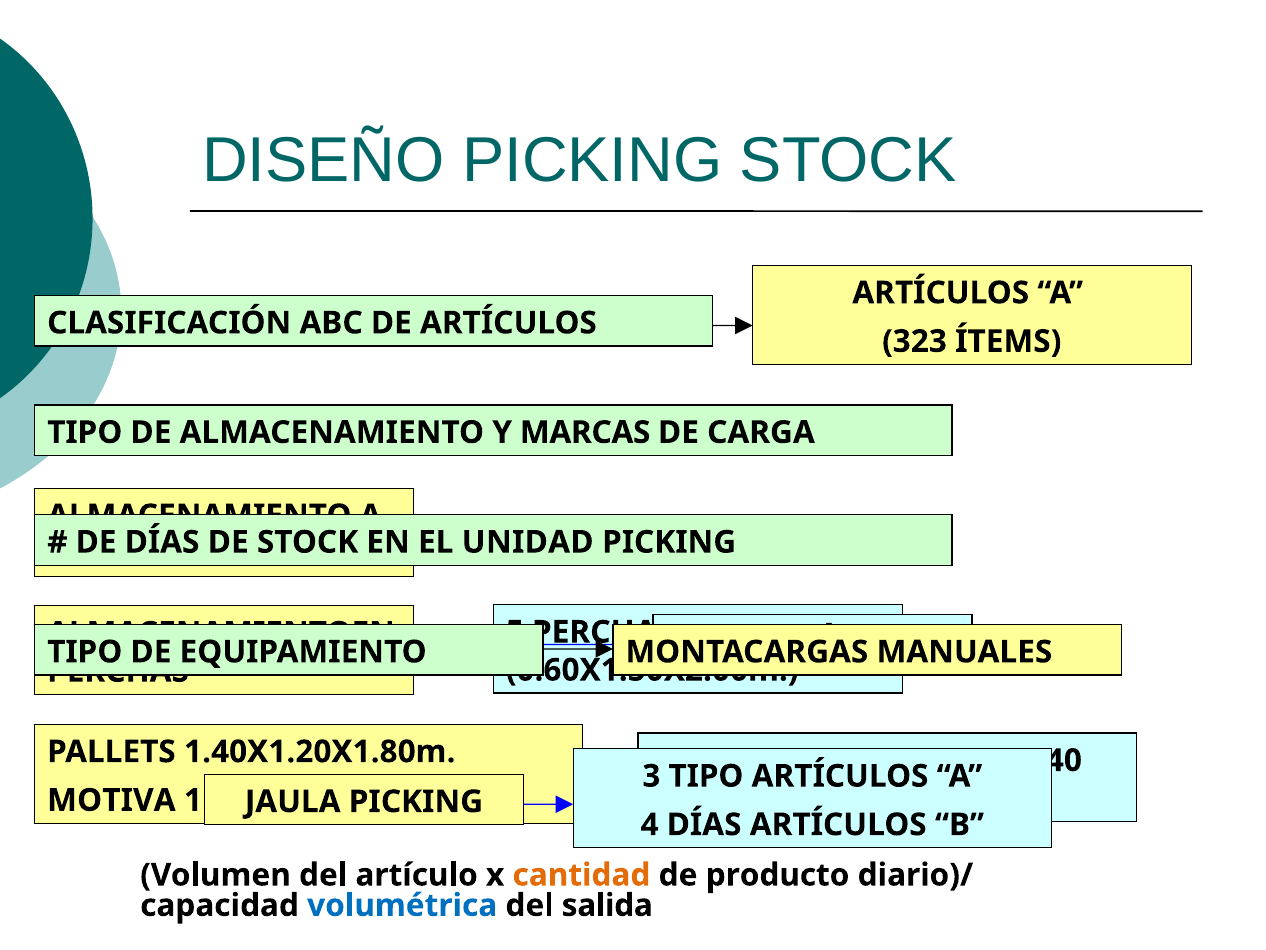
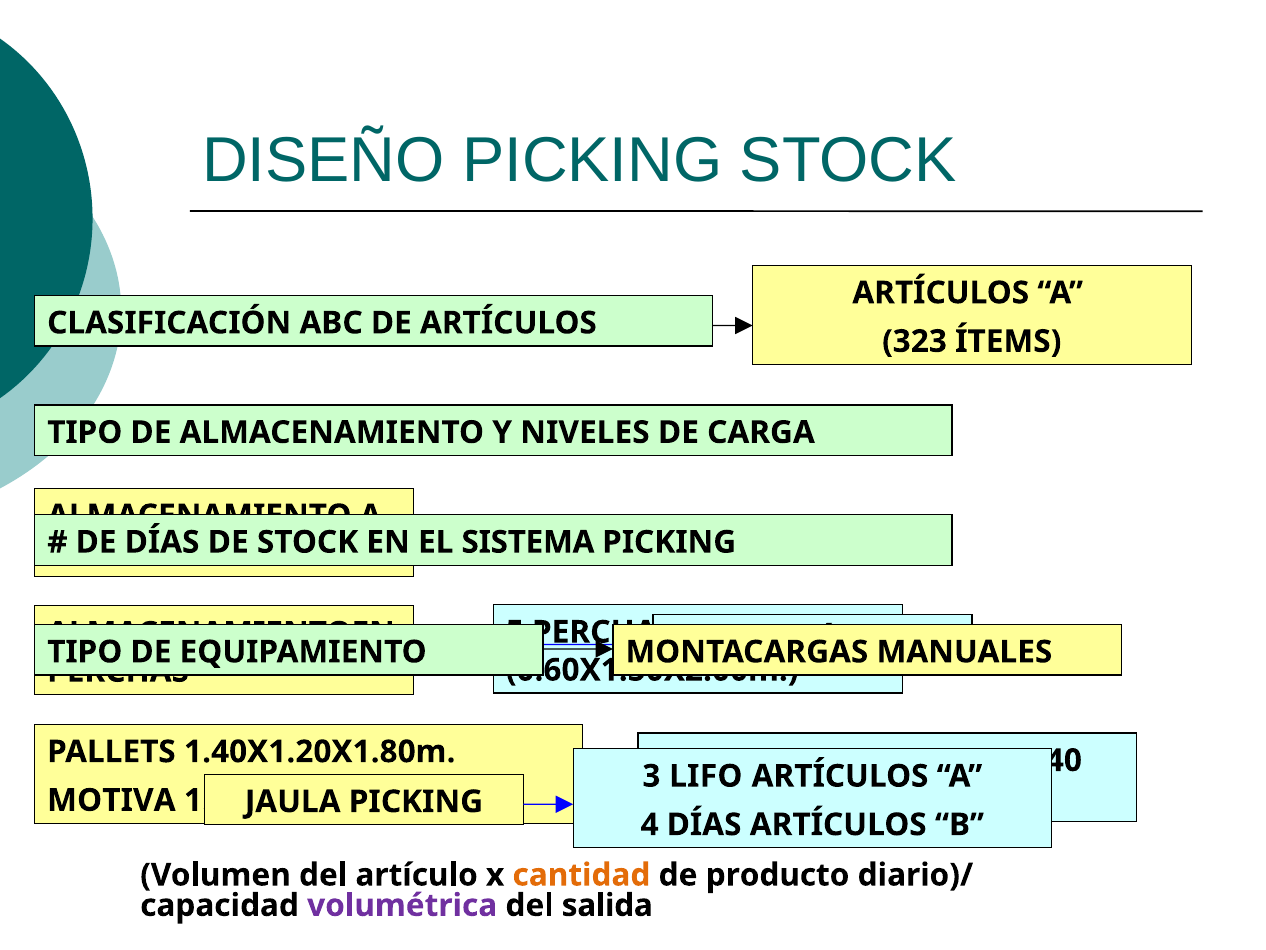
MARCAS: MARCAS -> NIVELES (585, 432)
UNIDAD: UNIDAD -> SISTEMA (528, 542)
3 TIPO: TIPO -> LIFO (706, 776)
volumétrica colour: blue -> purple (402, 905)
